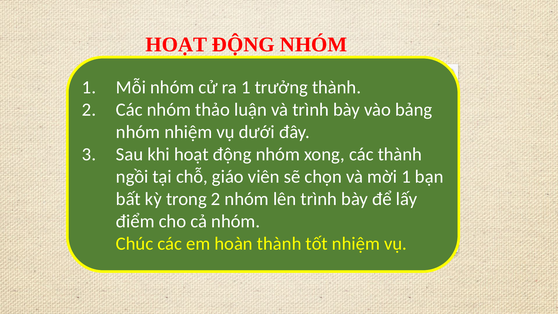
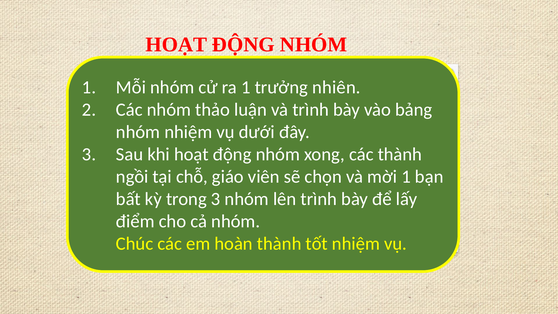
trưởng thành: thành -> nhiên (336, 87)
trong 2: 2 -> 3 (216, 199)
